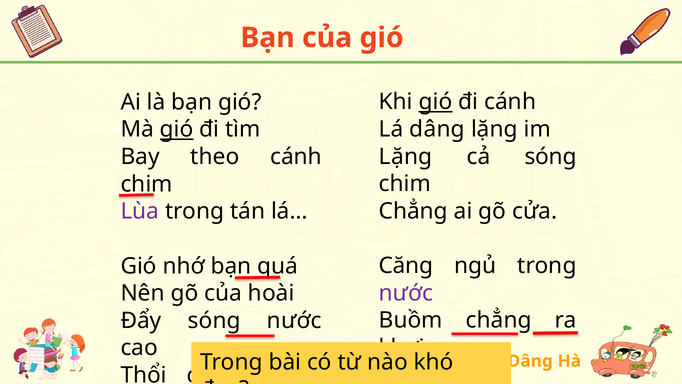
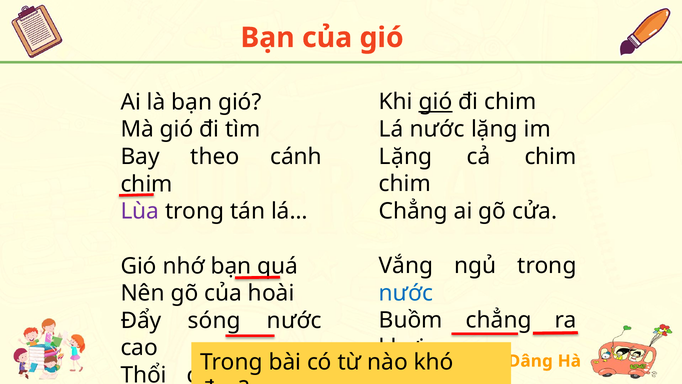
đi cánh: cánh -> chim (510, 102)
Lá dâng: dâng -> nước (437, 129)
gió underline: present -> none (177, 129)
cả sóng: sóng -> chim (551, 156)
Căng: Căng -> Vắng (406, 266)
nước colour: purple -> blue (406, 293)
